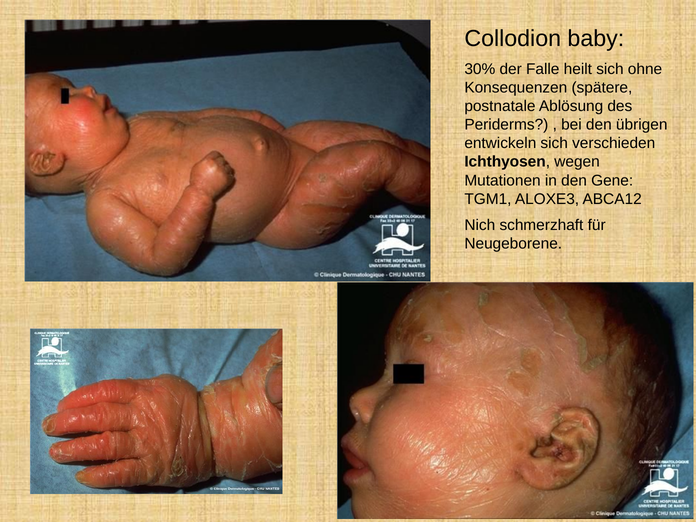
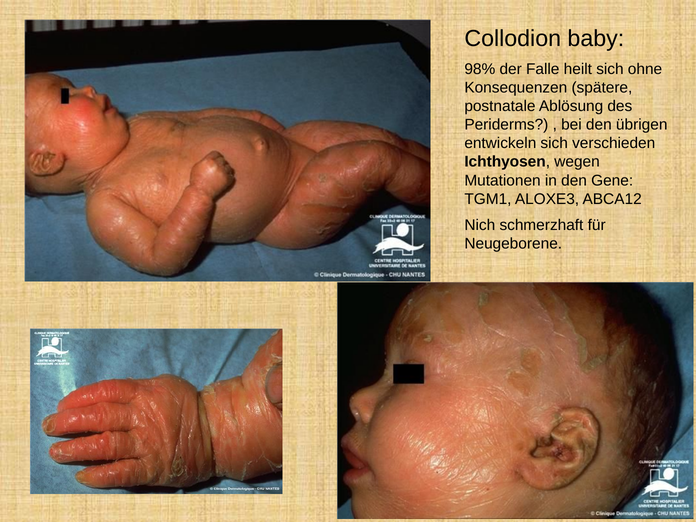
30%: 30% -> 98% (480, 69)
